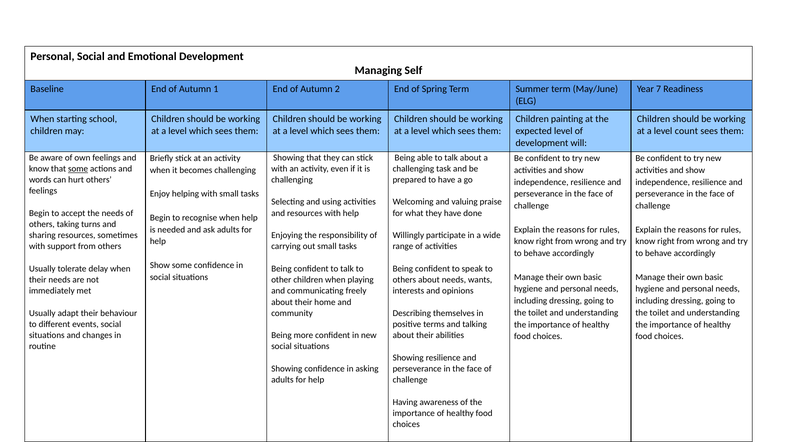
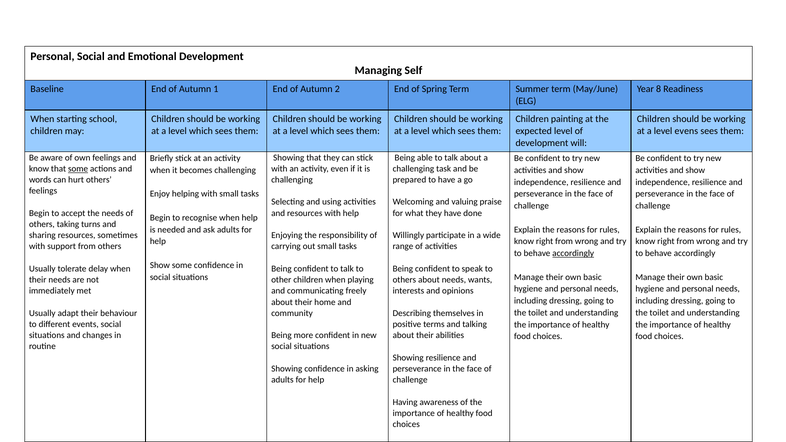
7: 7 -> 8 (659, 89)
count: count -> evens (686, 131)
accordingly underline: none -> present (573, 253)
